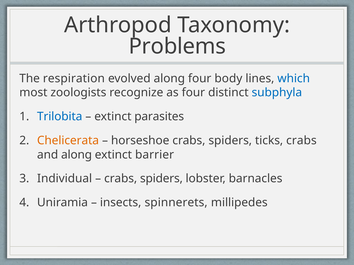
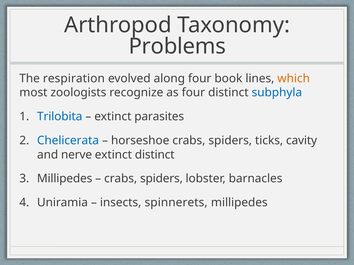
body: body -> book (228, 79)
which colour: blue -> orange (294, 79)
Chelicerata colour: orange -> blue (68, 141)
ticks crabs: crabs -> cavity (302, 141)
and along: along -> nerve (77, 155)
extinct barrier: barrier -> distinct (155, 155)
Individual: Individual -> Millipedes (65, 179)
